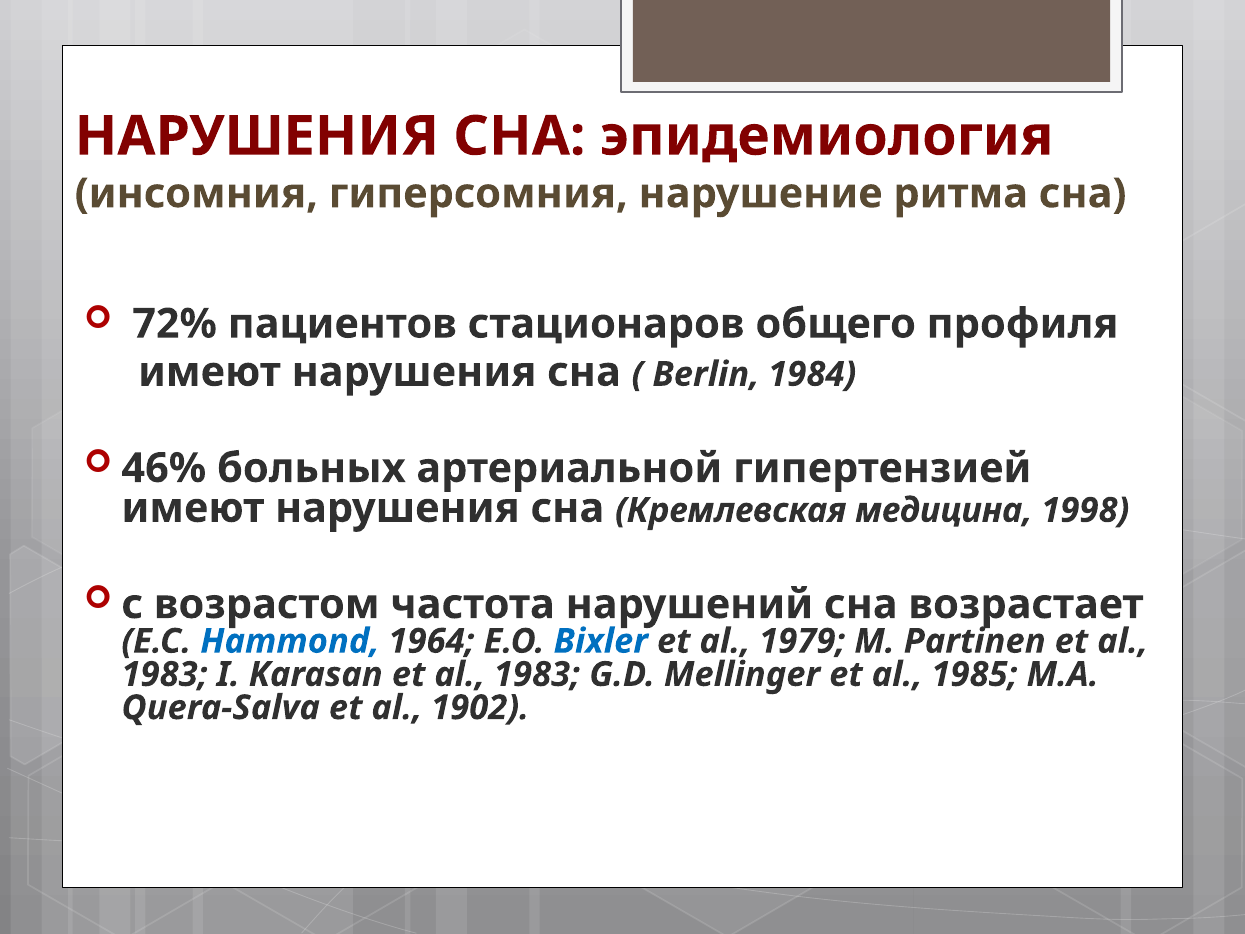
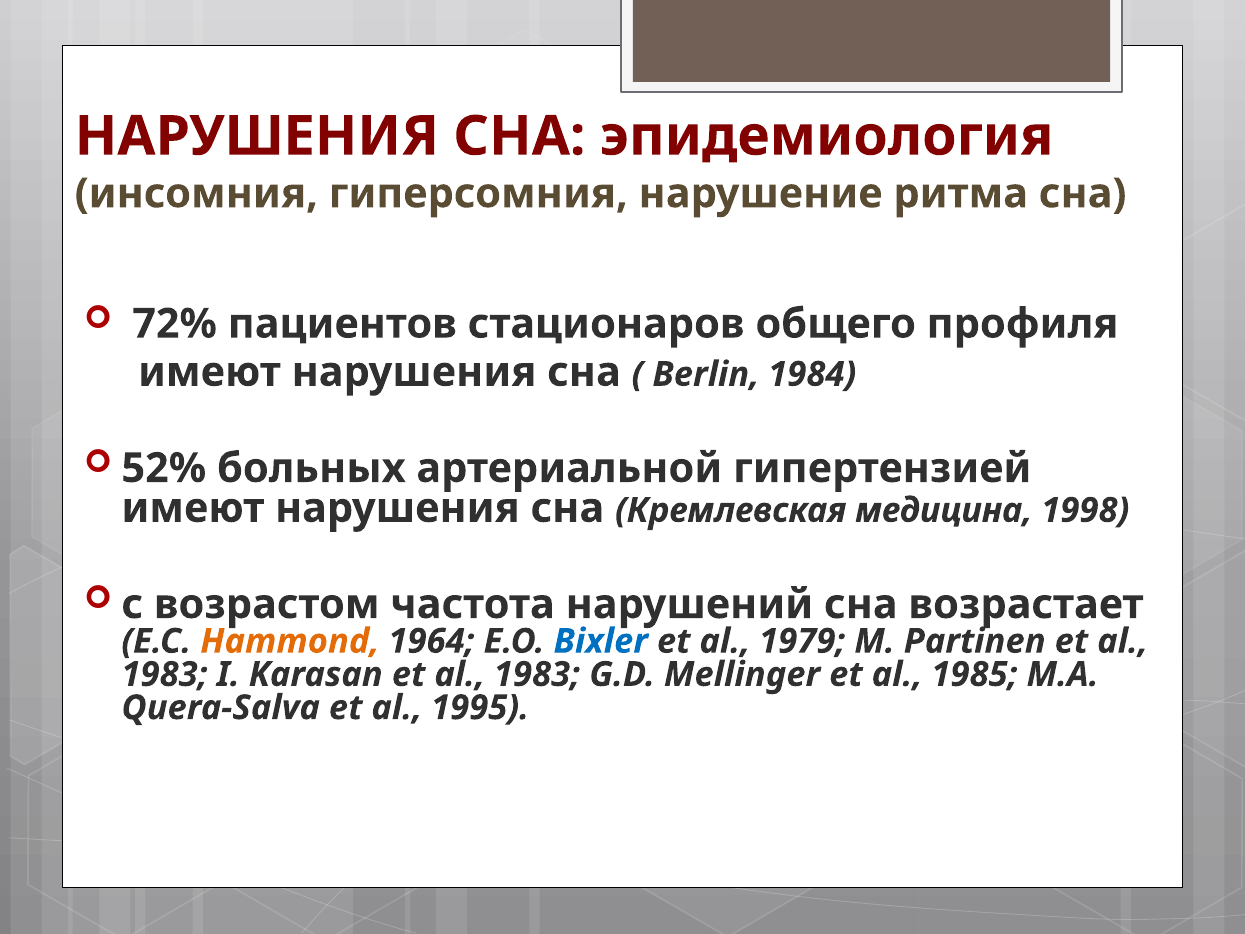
46%: 46% -> 52% (164, 468)
Hammond colour: blue -> orange (290, 641)
1902: 1902 -> 1995 (480, 708)
